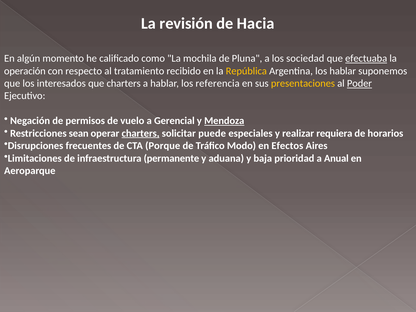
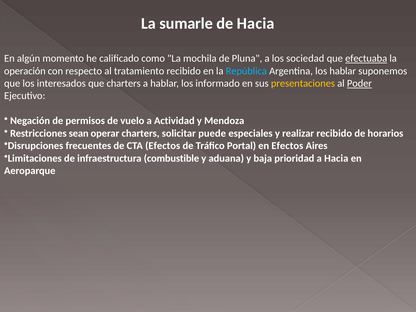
revisión: revisión -> sumarle (186, 23)
República colour: yellow -> light blue (246, 71)
referencia: referencia -> informado (218, 83)
Gerencial: Gerencial -> Actividad (174, 121)
Mendoza underline: present -> none (224, 121)
charters underline: present -> none (141, 133)
realizar requiera: requiera -> recibido (334, 133)
CTA Porque: Porque -> Efectos (163, 146)
Modo: Modo -> Portal (241, 146)
permanente: permanente -> combustible (171, 158)
a Anual: Anual -> Hacia (336, 158)
